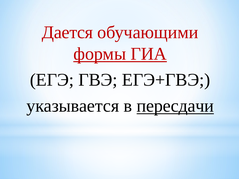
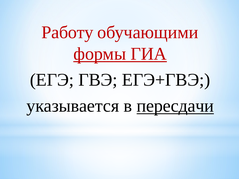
Дается: Дается -> Работу (67, 32)
